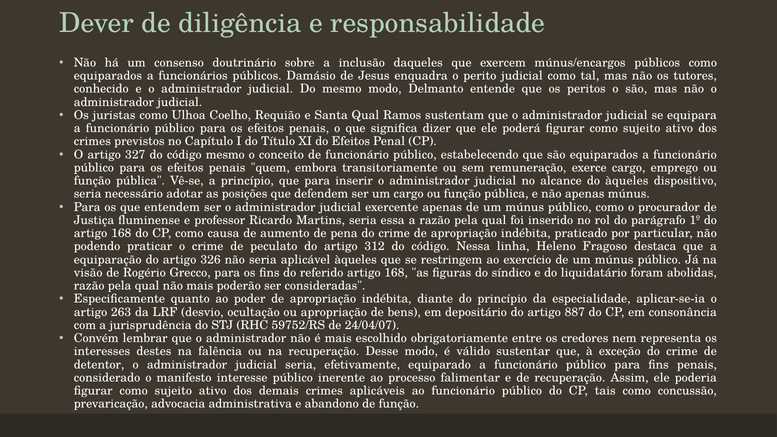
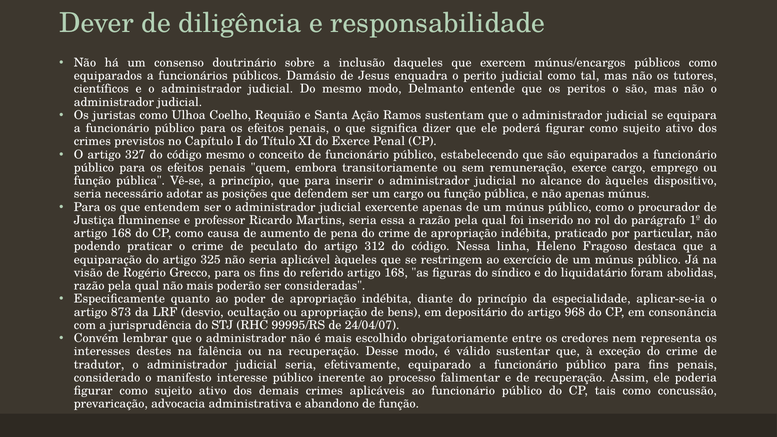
conhecido: conhecido -> científicos (101, 89)
Santa Qual: Qual -> Ação (365, 115)
do Efeitos: Efeitos -> Exerce (351, 141)
326: 326 -> 325 (211, 260)
263: 263 -> 873 (121, 312)
887: 887 -> 968 (575, 312)
59752/RS: 59752/RS -> 99995/RS (298, 325)
detentor: detentor -> tradutor (99, 365)
